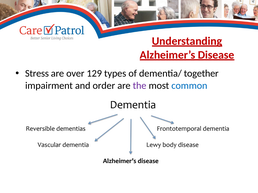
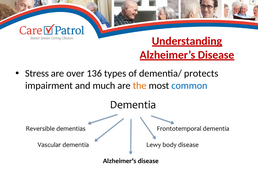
129: 129 -> 136 (94, 74)
together: together -> protects (201, 74)
order: order -> much (104, 86)
the colour: purple -> orange (140, 86)
